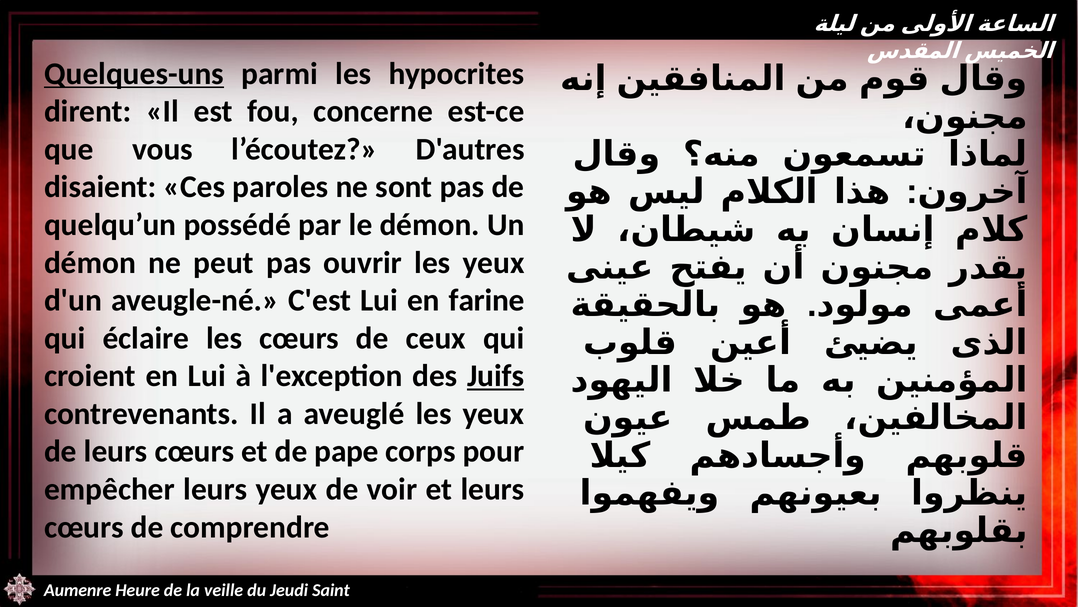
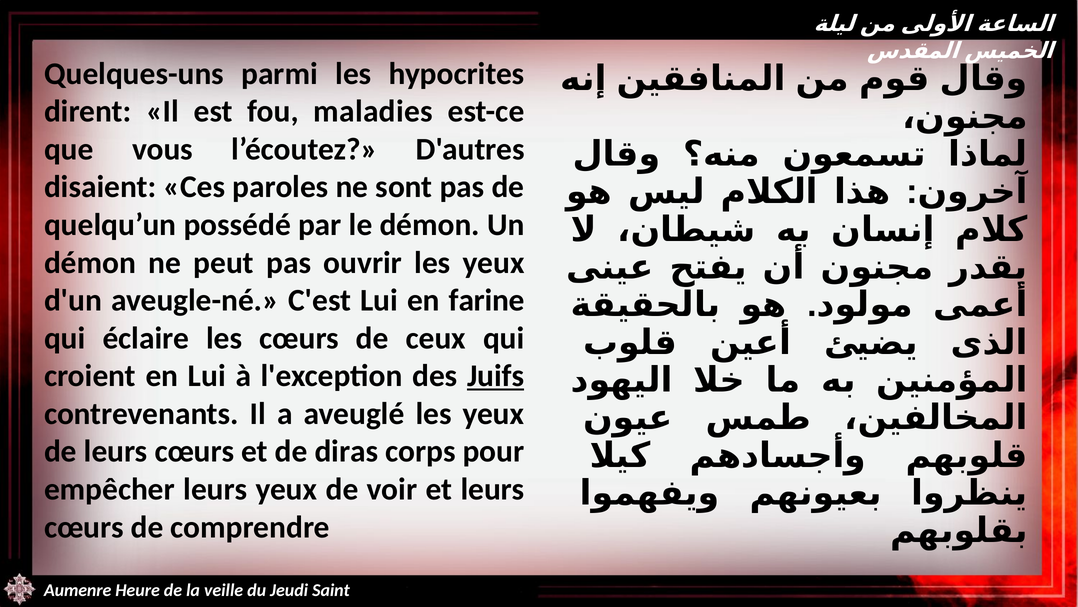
Quelques-uns underline: present -> none (134, 74)
concerne: concerne -> maladies (373, 111)
pape: pape -> diras (346, 451)
